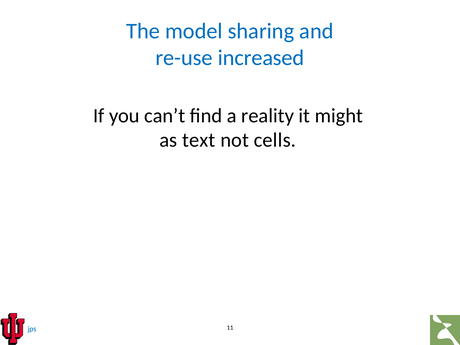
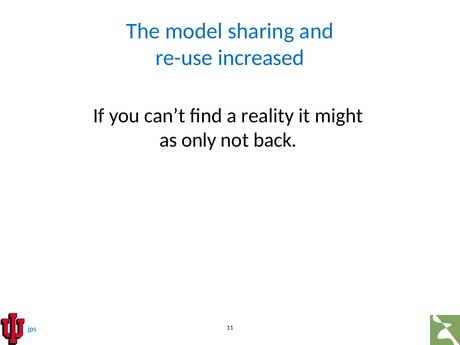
text: text -> only (199, 140)
cells: cells -> back (275, 140)
